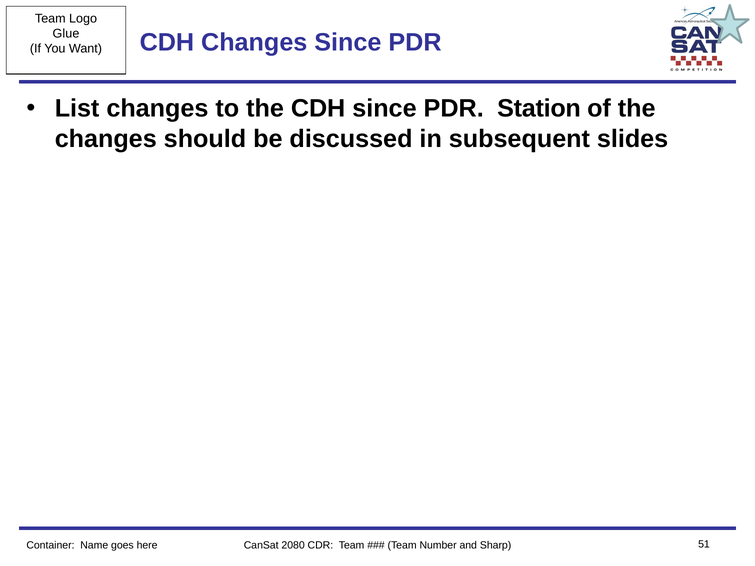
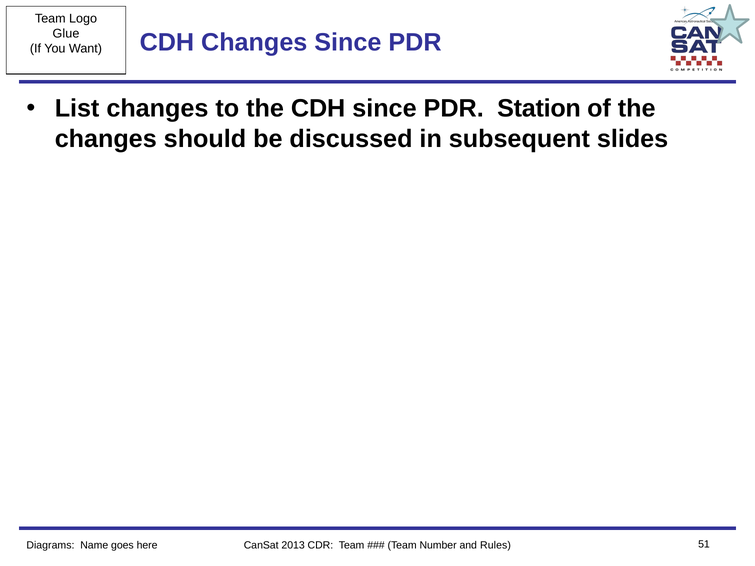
Container: Container -> Diagrams (50, 546)
2080: 2080 -> 2013 (293, 546)
Sharp: Sharp -> Rules (496, 546)
